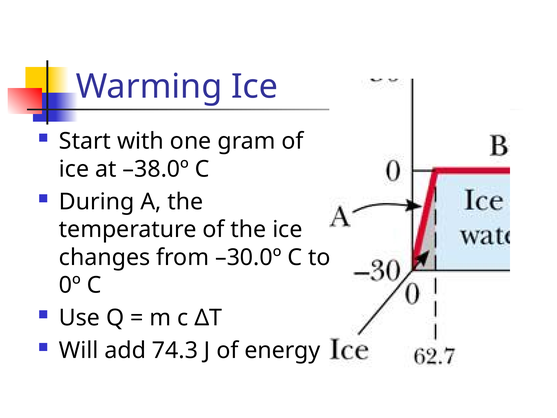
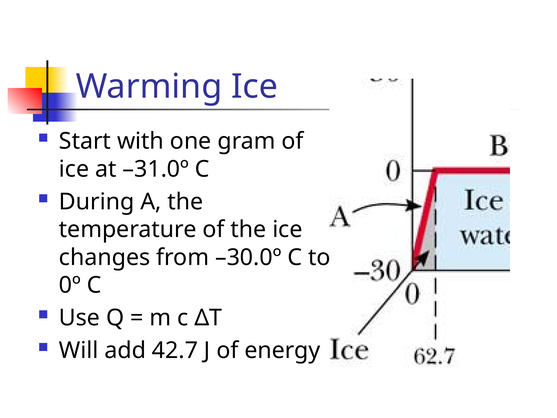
–38.0º: –38.0º -> –31.0º (156, 169)
74.3: 74.3 -> 42.7 (175, 350)
